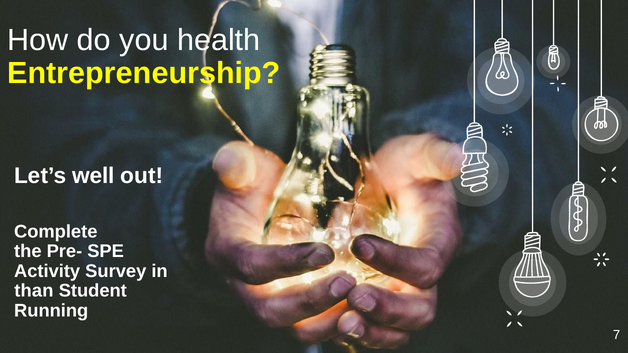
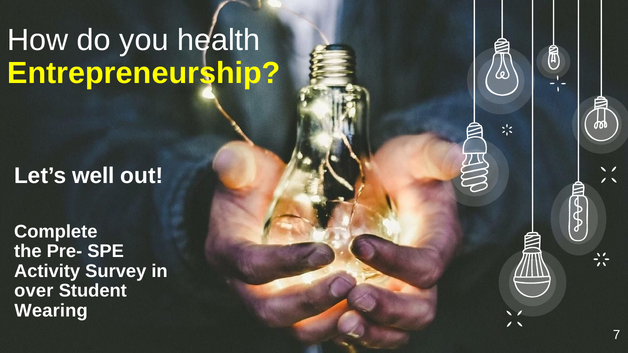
than: than -> over (34, 291)
Running: Running -> Wearing (51, 311)
